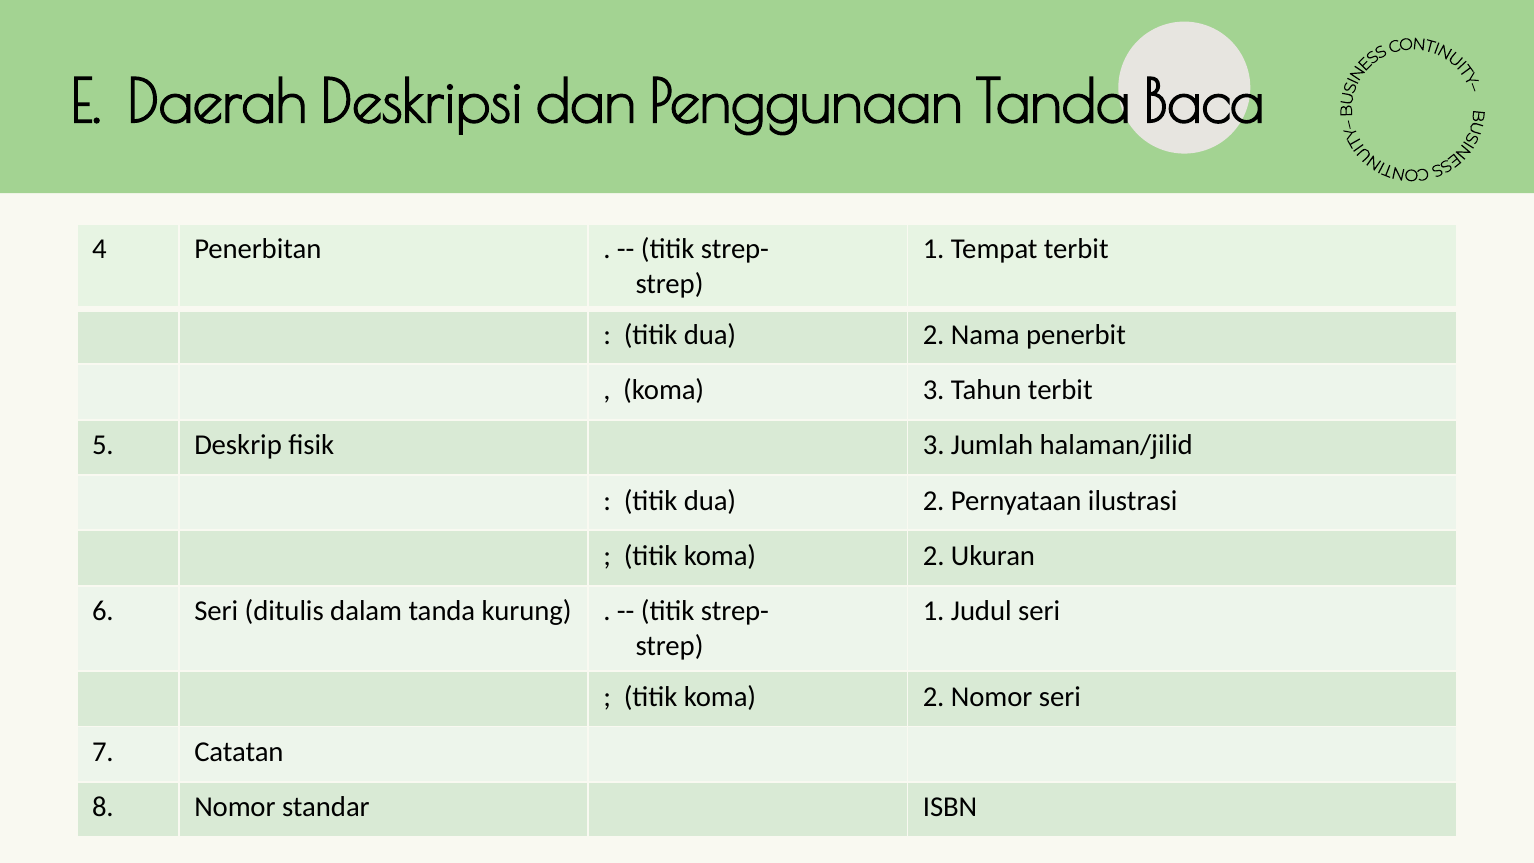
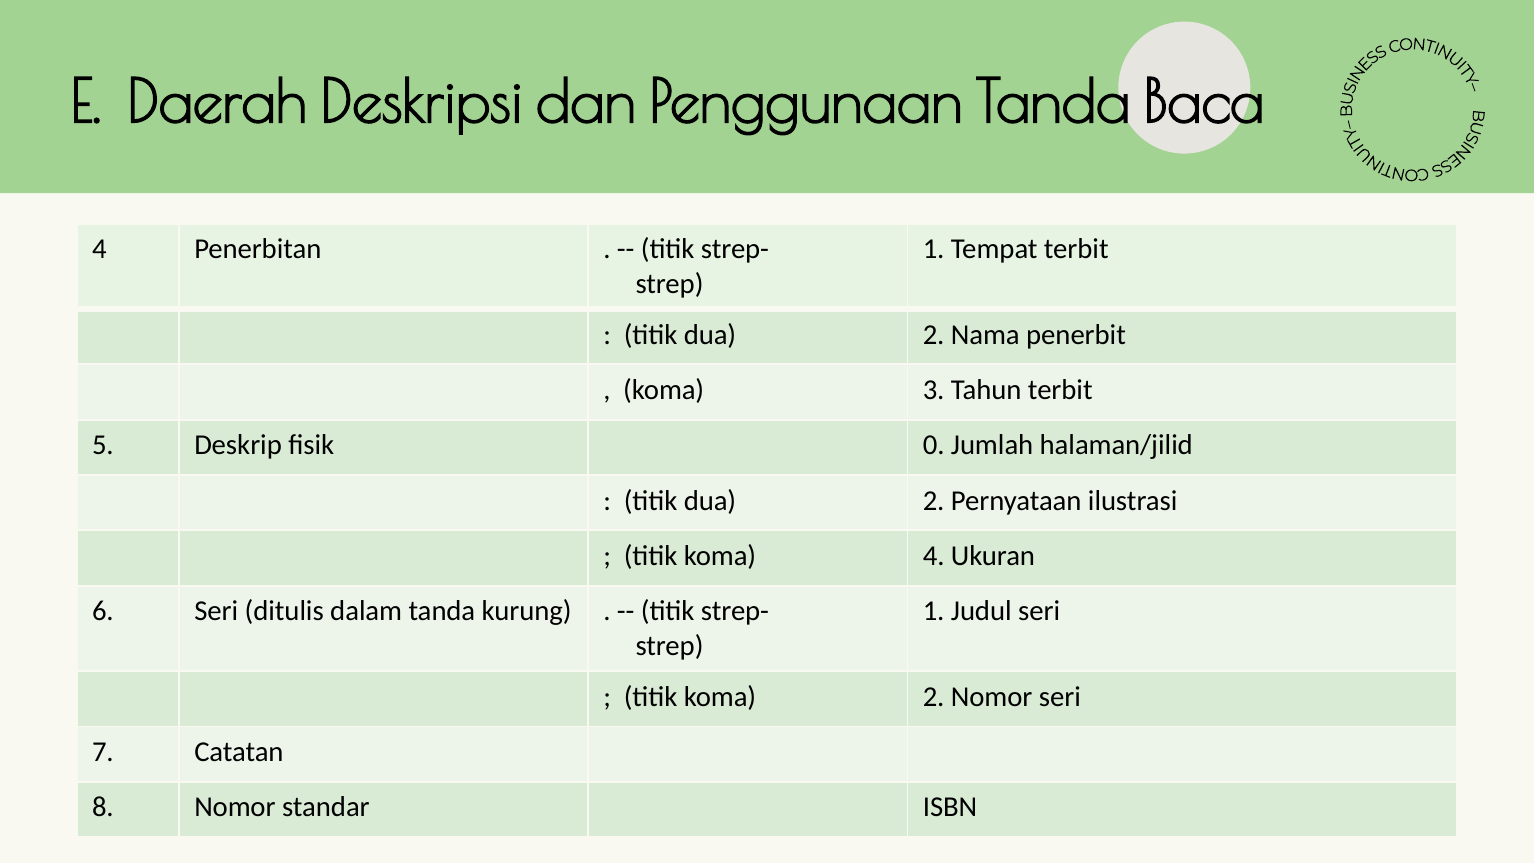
fisik 3: 3 -> 0 (934, 445)
2: 2 -> 4 (934, 556)
